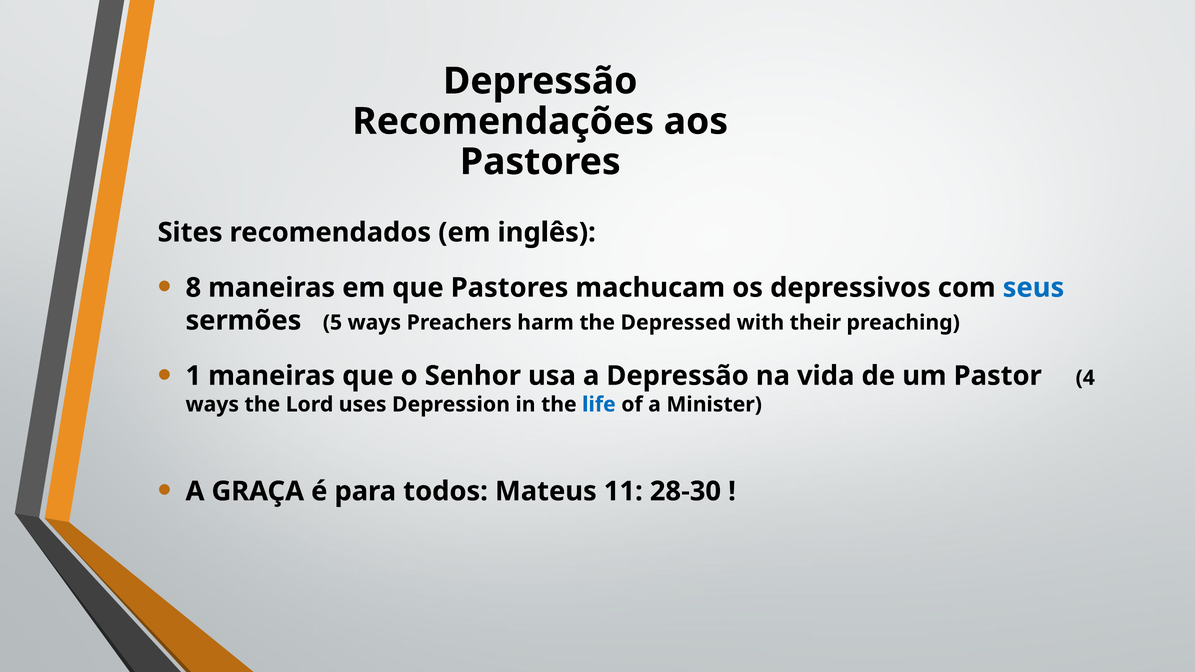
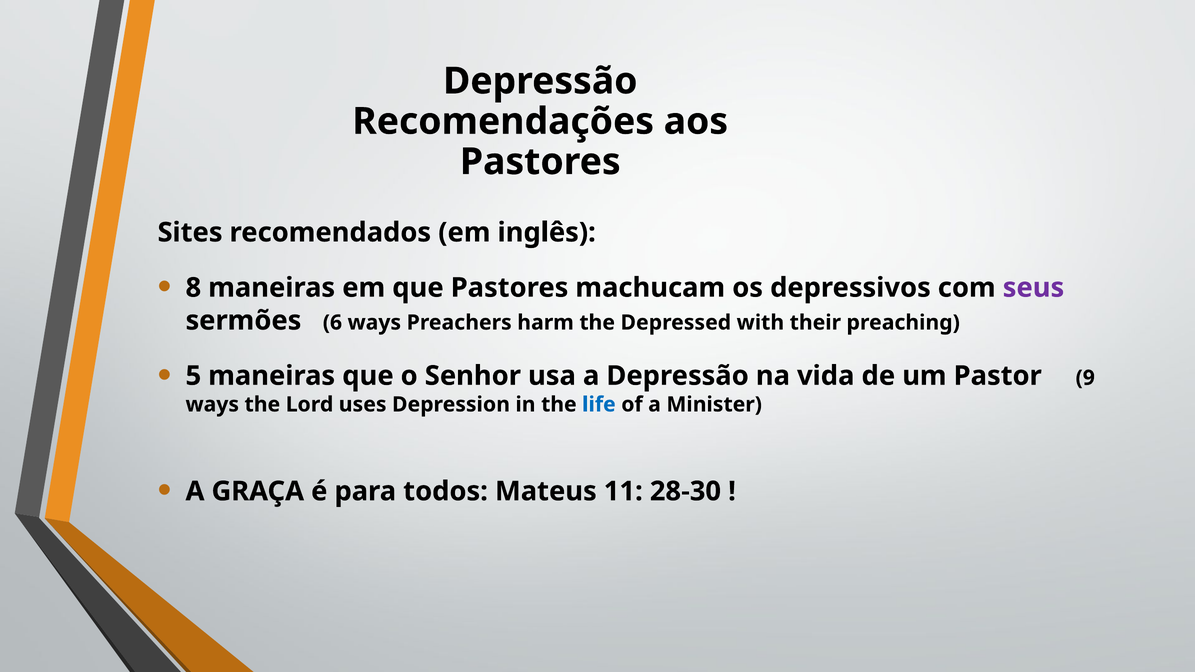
seus colour: blue -> purple (1033, 288)
5: 5 -> 6 (332, 323)
1: 1 -> 5 (193, 376)
4: 4 -> 9 (1085, 378)
